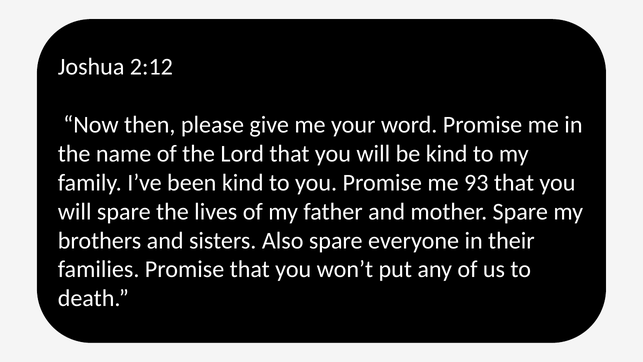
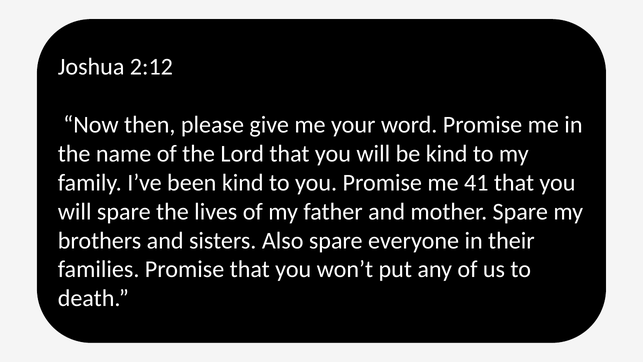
93: 93 -> 41 (476, 182)
